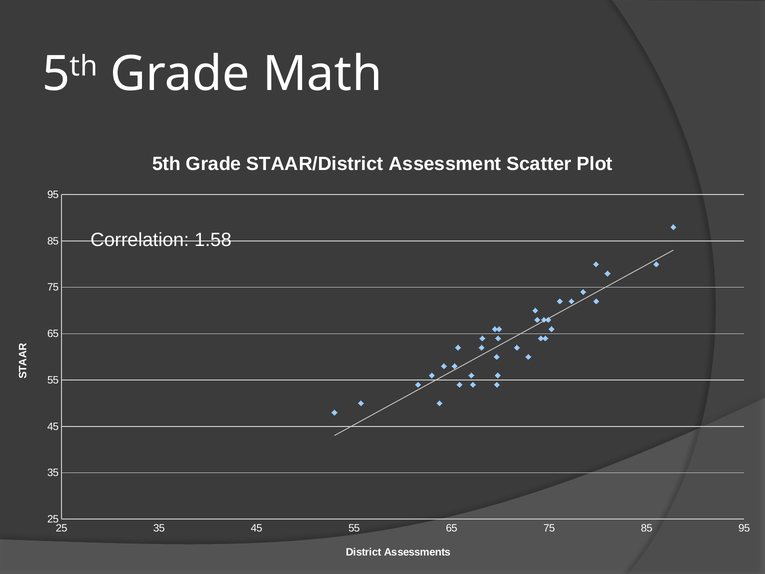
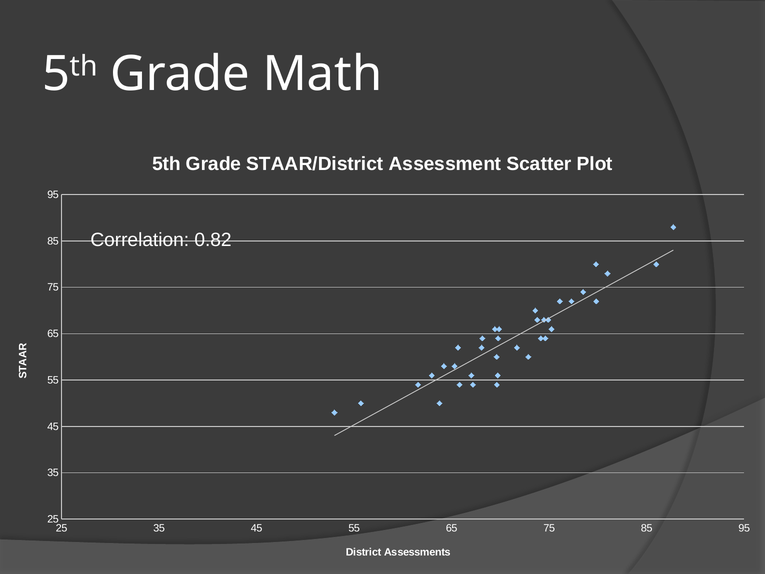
1.58: 1.58 -> 0.82 (213, 240)
